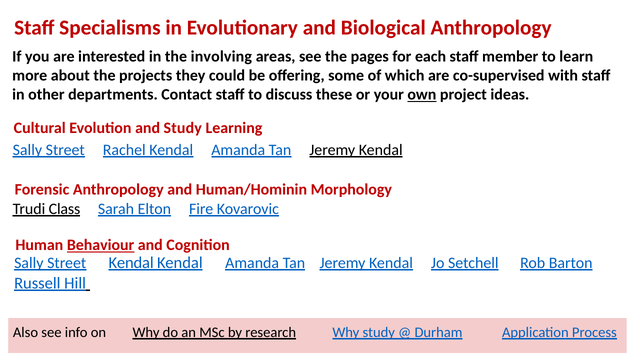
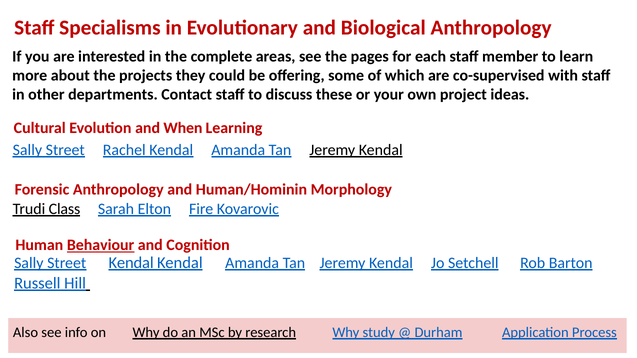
involving: involving -> complete (221, 56)
own underline: present -> none (422, 95)
and Study: Study -> When (183, 128)
